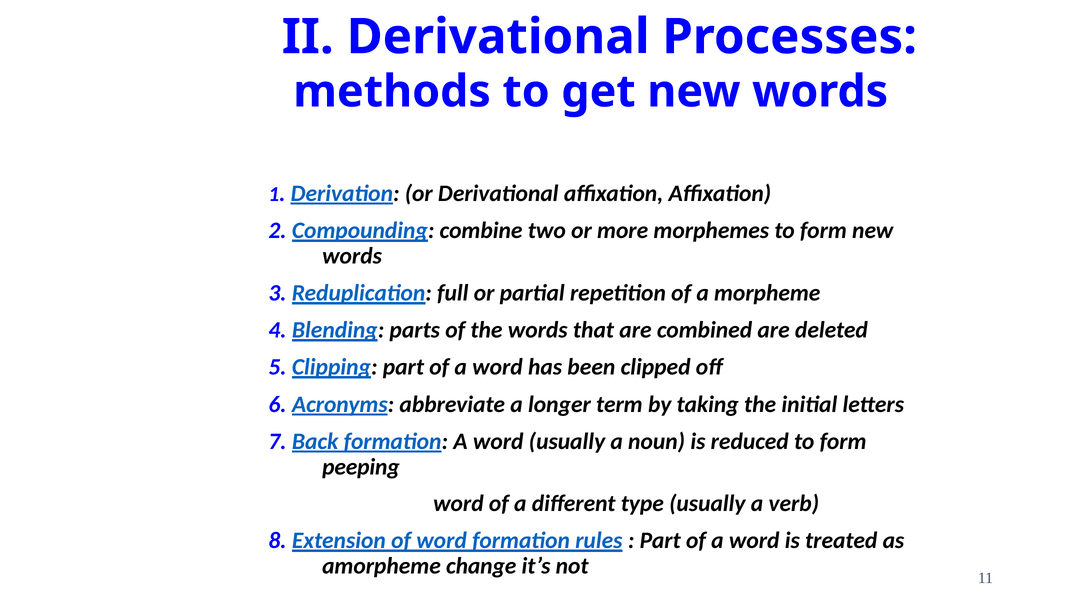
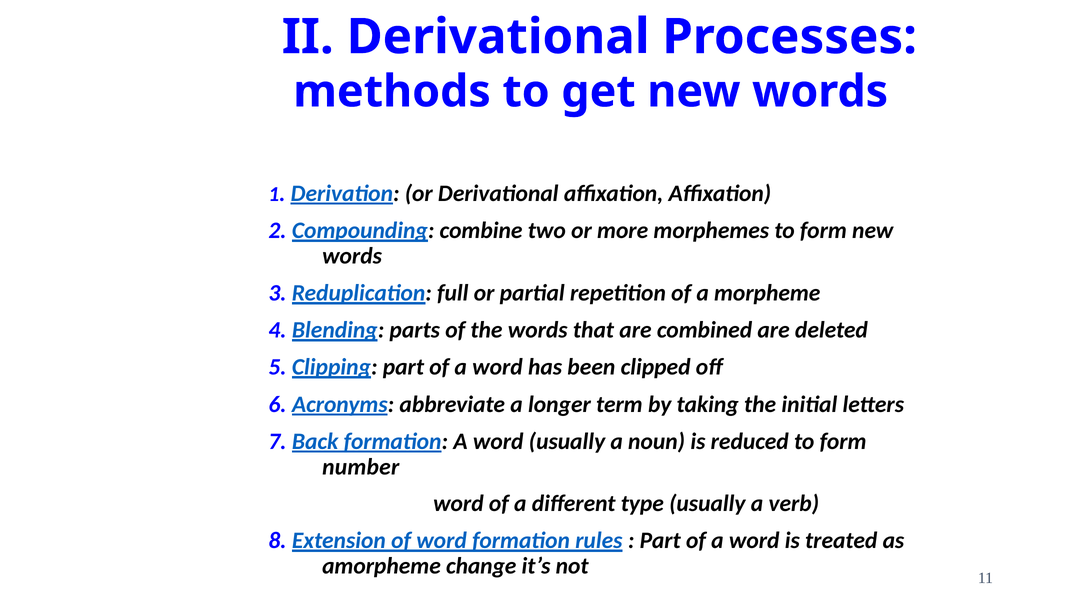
peeping: peeping -> number (361, 467)
